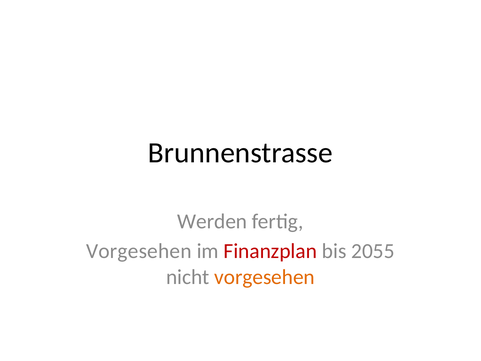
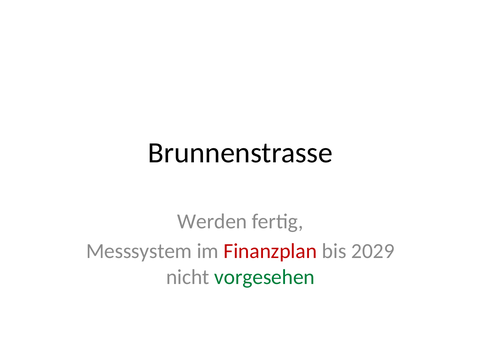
Vorgesehen: Vorgesehen -> Messsystem (139, 251)
2055: 2055 -> 2029 (373, 251)
vorgesehen colour: orange -> green (265, 277)
